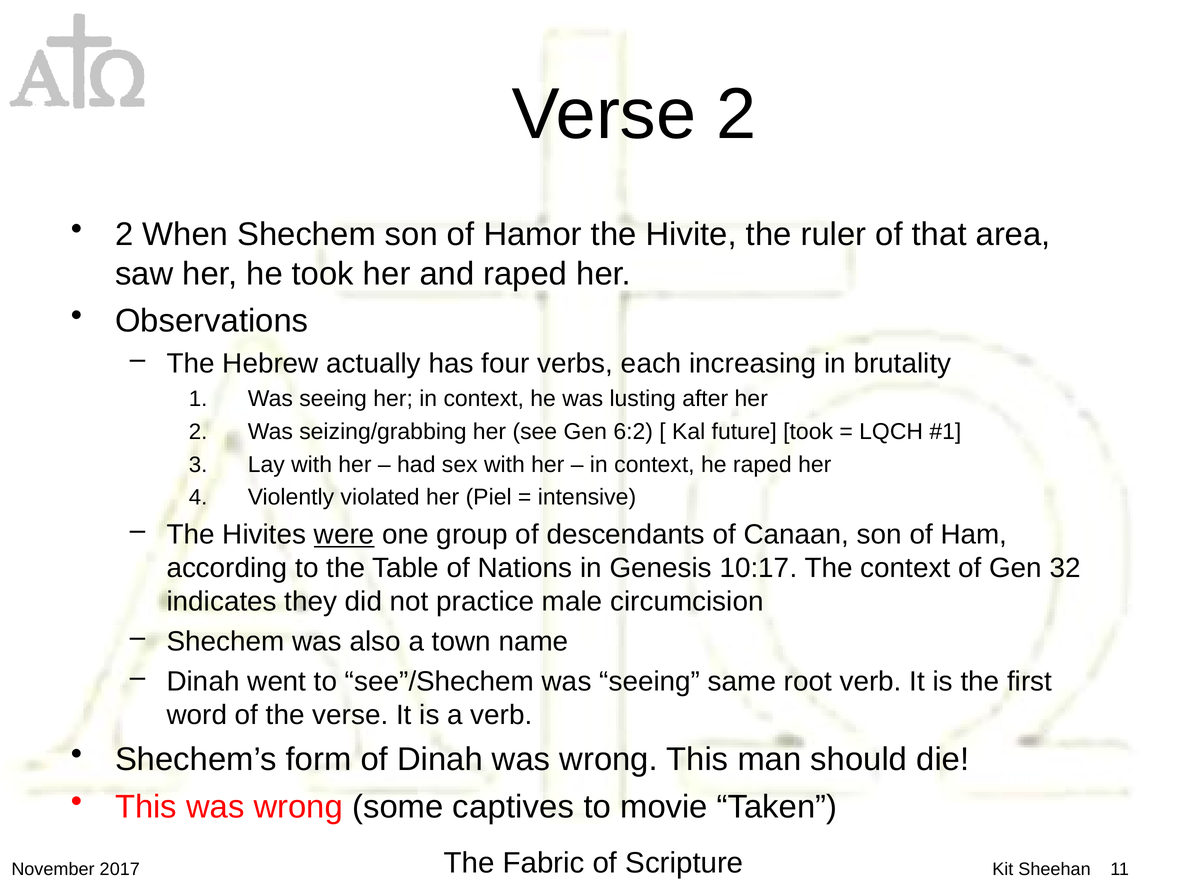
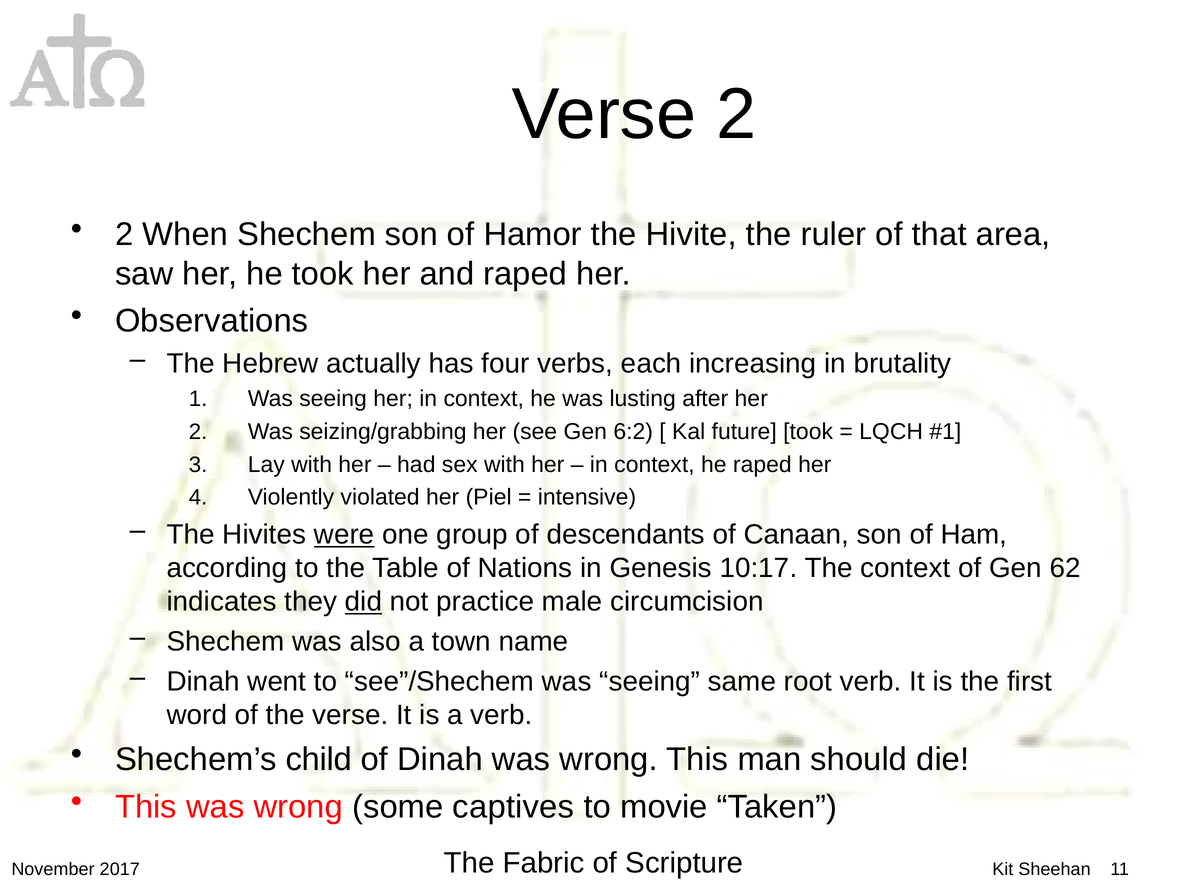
32: 32 -> 62 (1065, 568)
did underline: none -> present (364, 602)
form: form -> child (319, 760)
